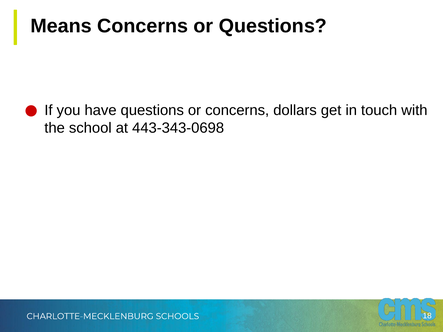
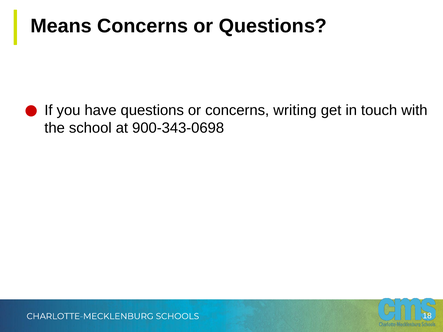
dollars: dollars -> writing (295, 110)
443-343-0698: 443-343-0698 -> 900-343-0698 (178, 128)
